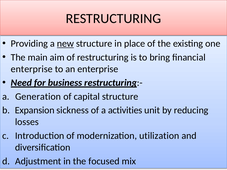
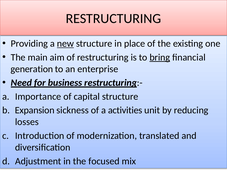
bring underline: none -> present (160, 57)
enterprise: enterprise -> generation (32, 69)
Generation: Generation -> Importance (38, 97)
utilization: utilization -> translated (159, 136)
